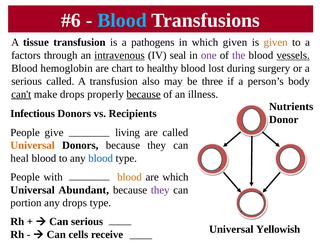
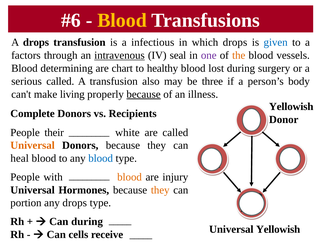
Blood colour: light blue -> yellow (122, 20)
A tissue: tissue -> drops (36, 42)
pathogens: pathogens -> infectious (153, 42)
which given: given -> drops (235, 42)
given colour: orange -> blue (276, 42)
the colour: purple -> orange (239, 55)
vessels underline: present -> none (293, 55)
hemoglobin: hemoglobin -> determining (67, 68)
can't underline: present -> none (21, 94)
make drops: drops -> living (72, 94)
Nutrients: Nutrients -> Yellowish (291, 107)
Infectious: Infectious -> Complete (33, 114)
give: give -> their (54, 132)
living: living -> white (127, 132)
are which: which -> injury (175, 177)
Abundant: Abundant -> Hormones (84, 190)
they colour: purple -> orange (160, 190)
Can serious: serious -> during (87, 222)
